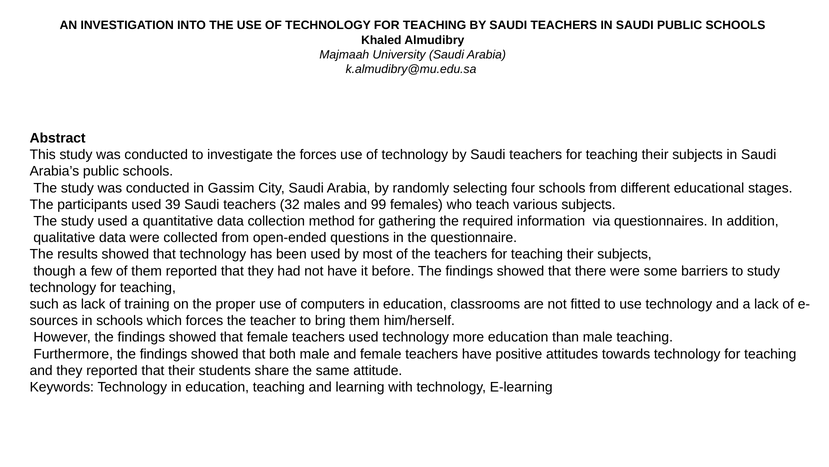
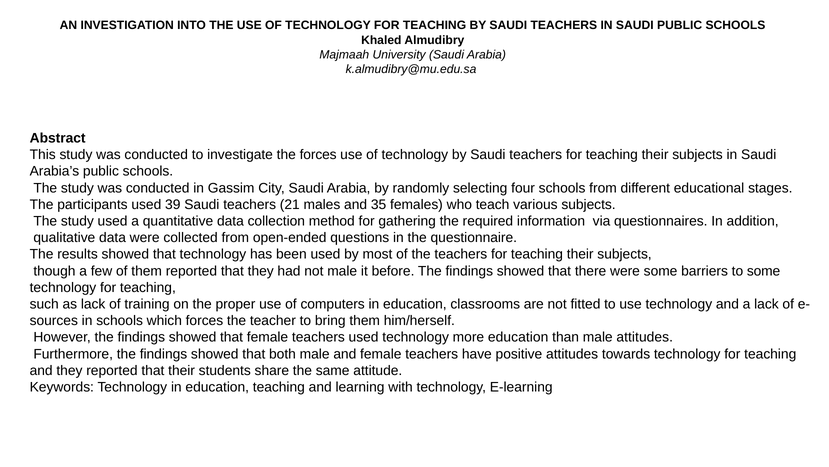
32: 32 -> 21 (290, 204)
99: 99 -> 35 (379, 204)
not have: have -> male (342, 271)
to study: study -> some (764, 271)
male teaching: teaching -> attitudes (645, 337)
